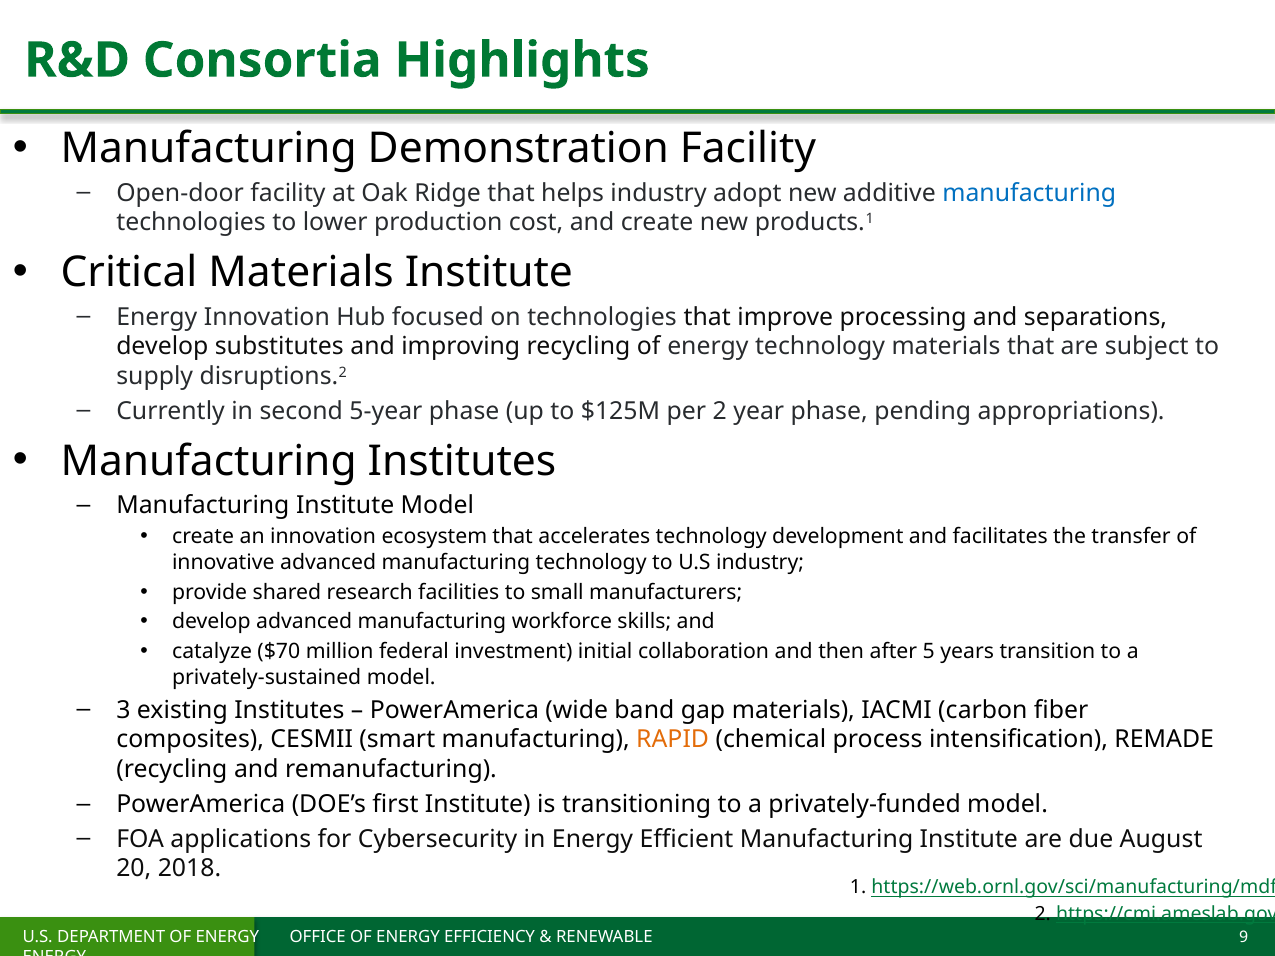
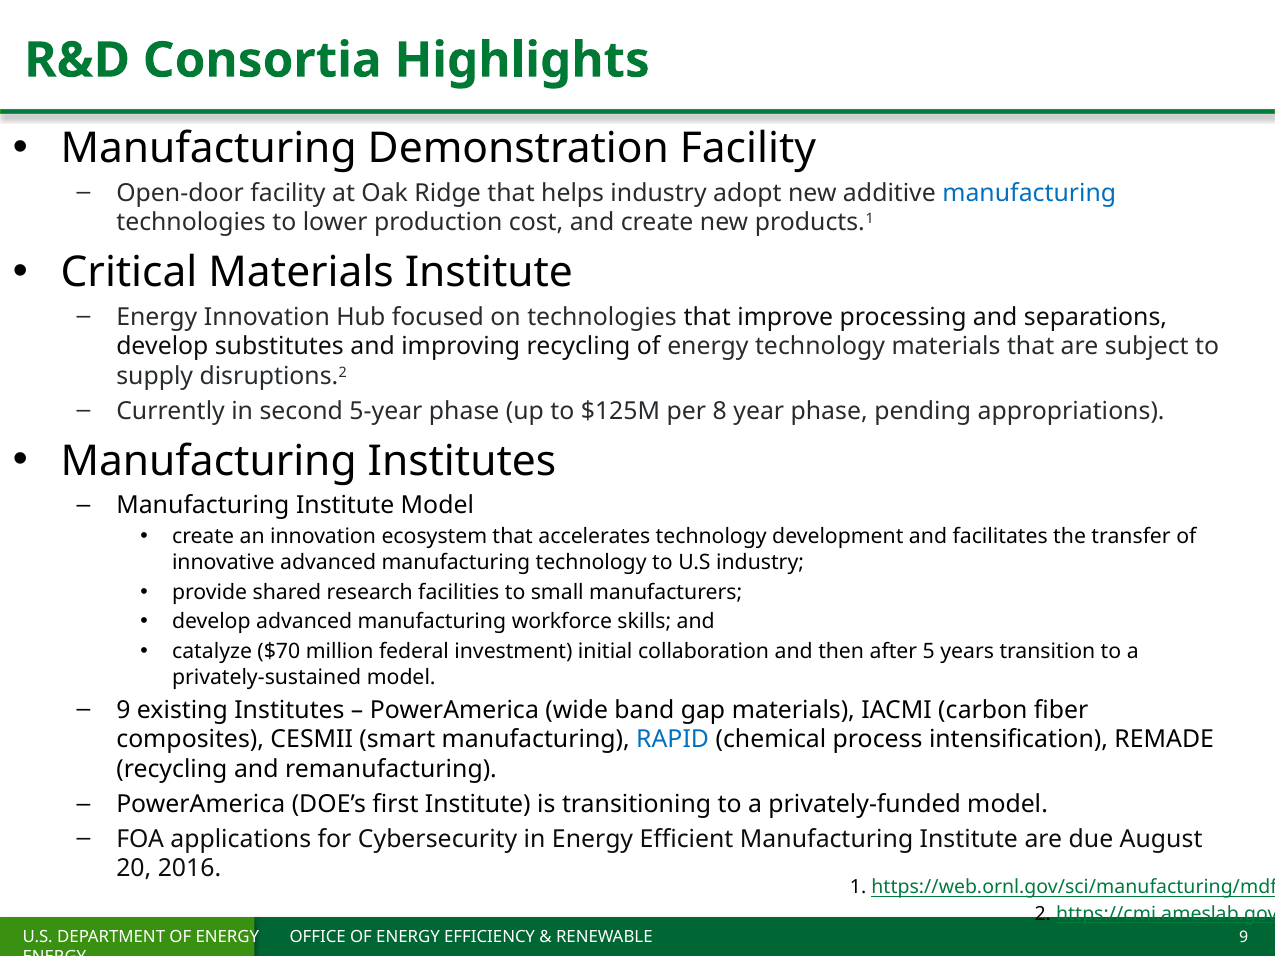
per 2: 2 -> 8 (720, 411)
3: 3 -> 9 (123, 710)
RAPID colour: orange -> blue (673, 740)
2018: 2018 -> 2016 (189, 869)
